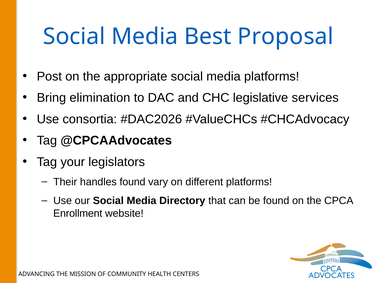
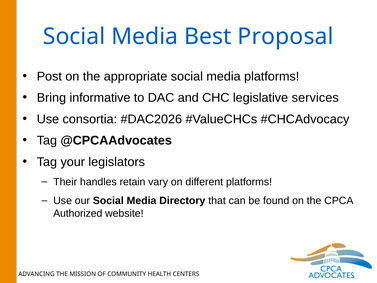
elimination: elimination -> informative (100, 98)
handles found: found -> retain (132, 182)
Enrollment: Enrollment -> Authorized (78, 213)
